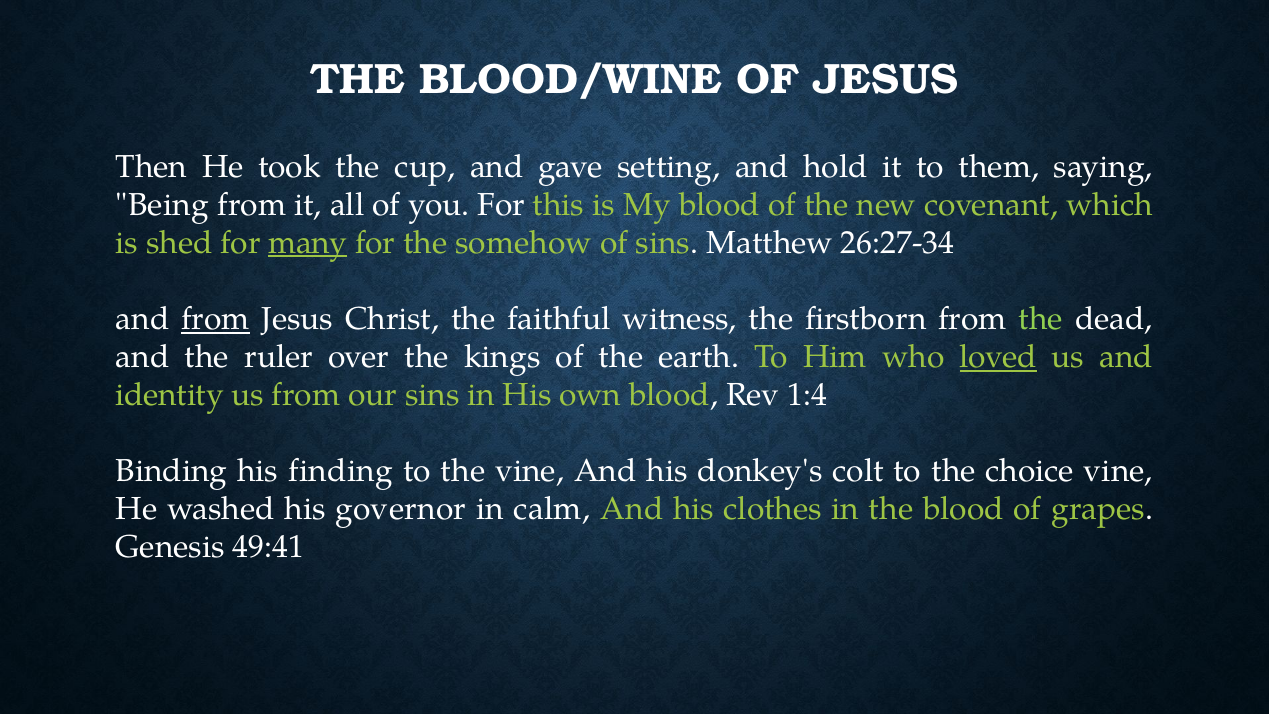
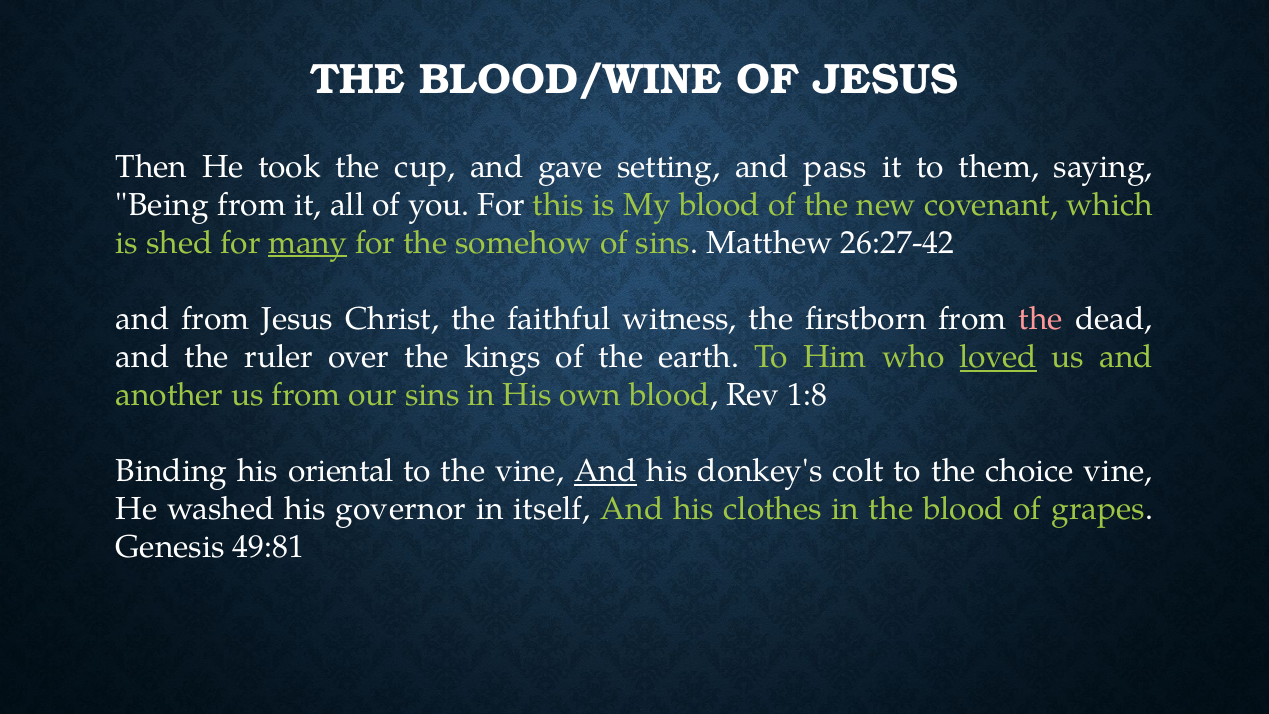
hold: hold -> pass (835, 167)
26:27-34: 26:27-34 -> 26:27-42 (898, 243)
from underline: present -> none (216, 319)
the colour: light green -> pink (1041, 319)
identity: identity -> another (170, 395)
1:4: 1:4 -> 1:8 (807, 395)
finding: finding -> oriental (341, 471)
And underline: none -> present (605, 471)
calm: calm -> itself (552, 509)
49:41: 49:41 -> 49:81 (268, 547)
